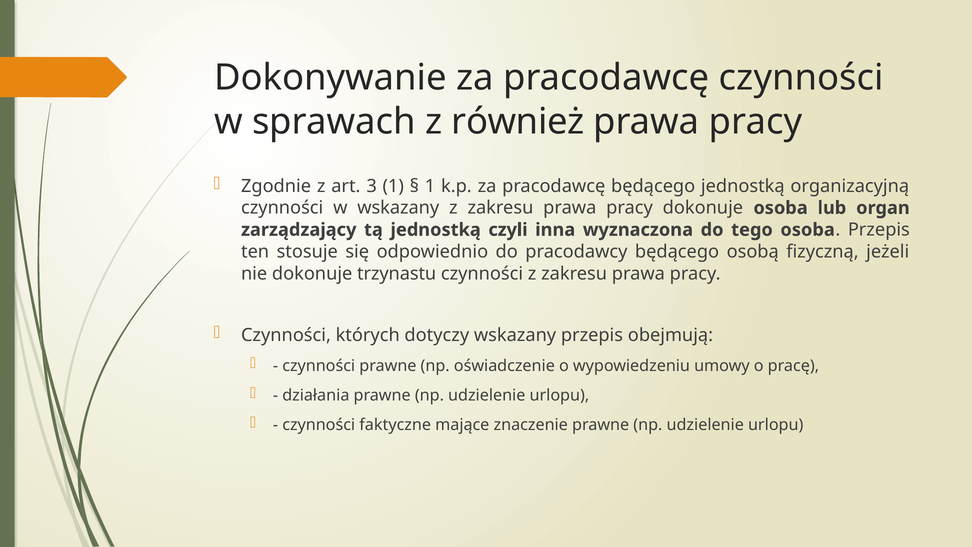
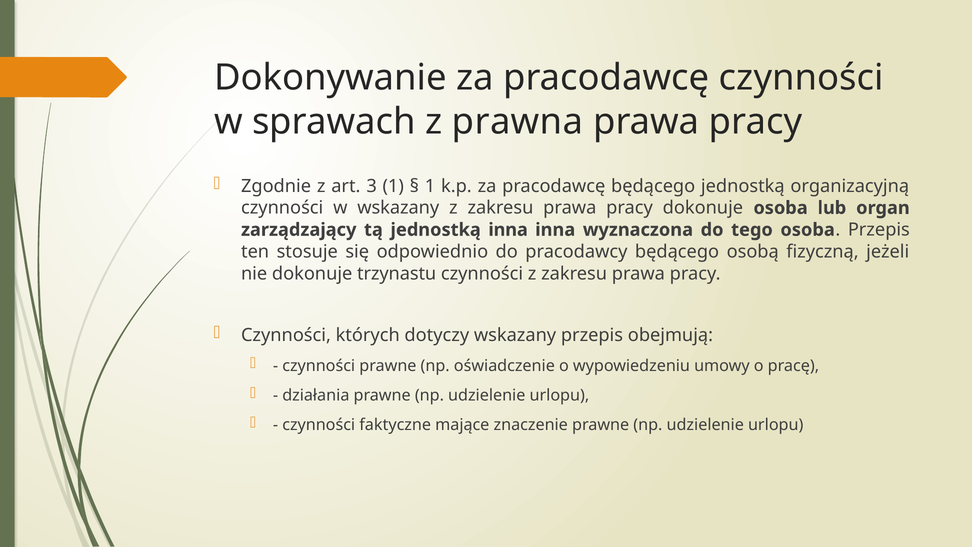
również: również -> prawna (518, 122)
jednostką czyli: czyli -> inna (508, 230)
